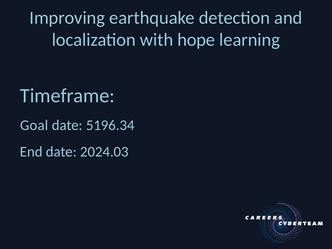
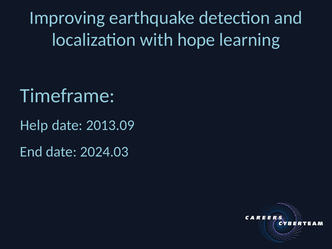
Goal: Goal -> Help (34, 125)
5196.34: 5196.34 -> 2013.09 (110, 125)
